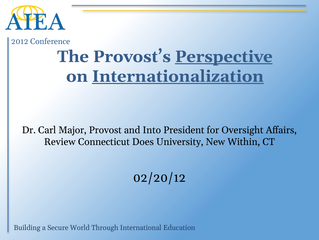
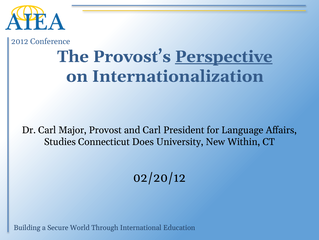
Internationalization underline: present -> none (178, 76)
and Into: Into -> Carl (152, 130)
Oversight: Oversight -> Language (242, 130)
Review: Review -> Studies (60, 141)
